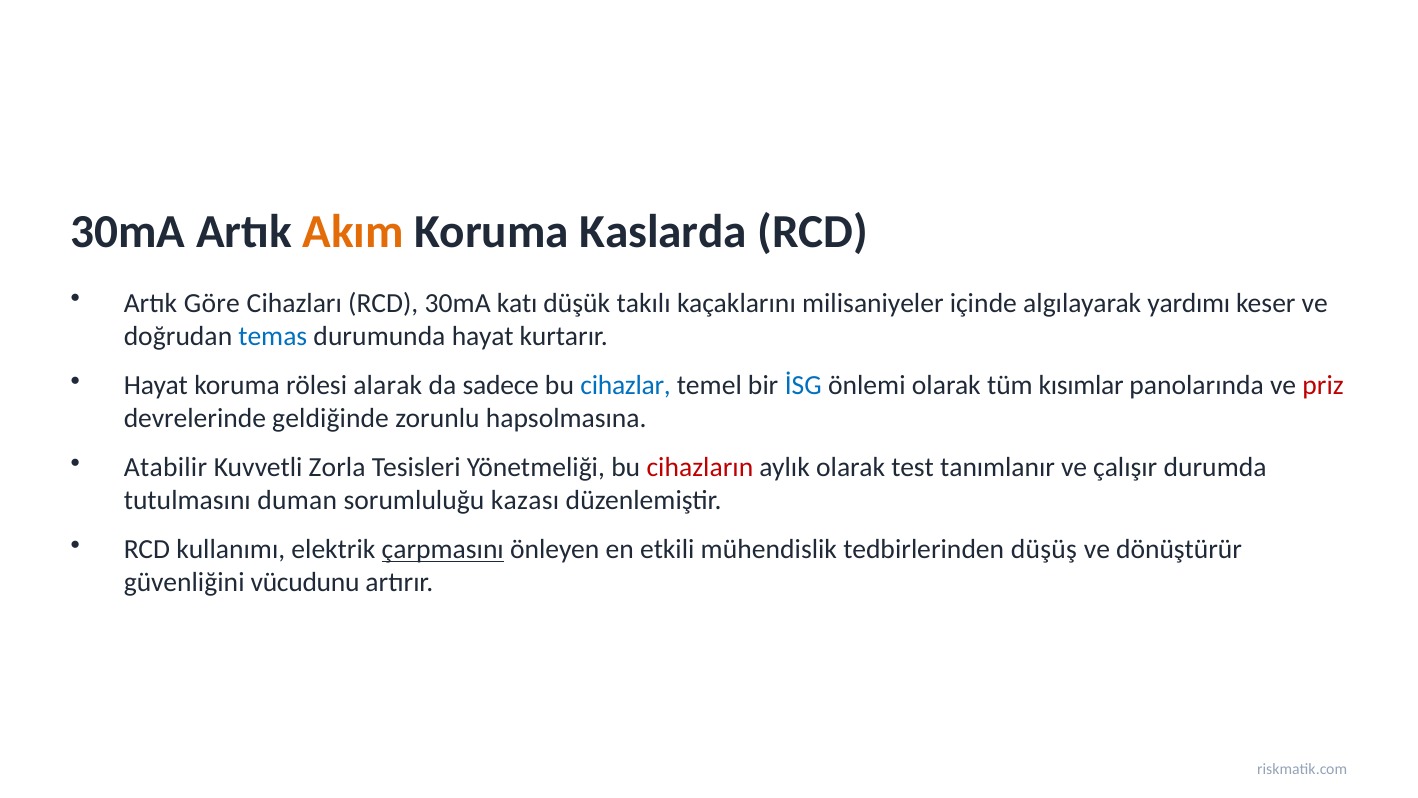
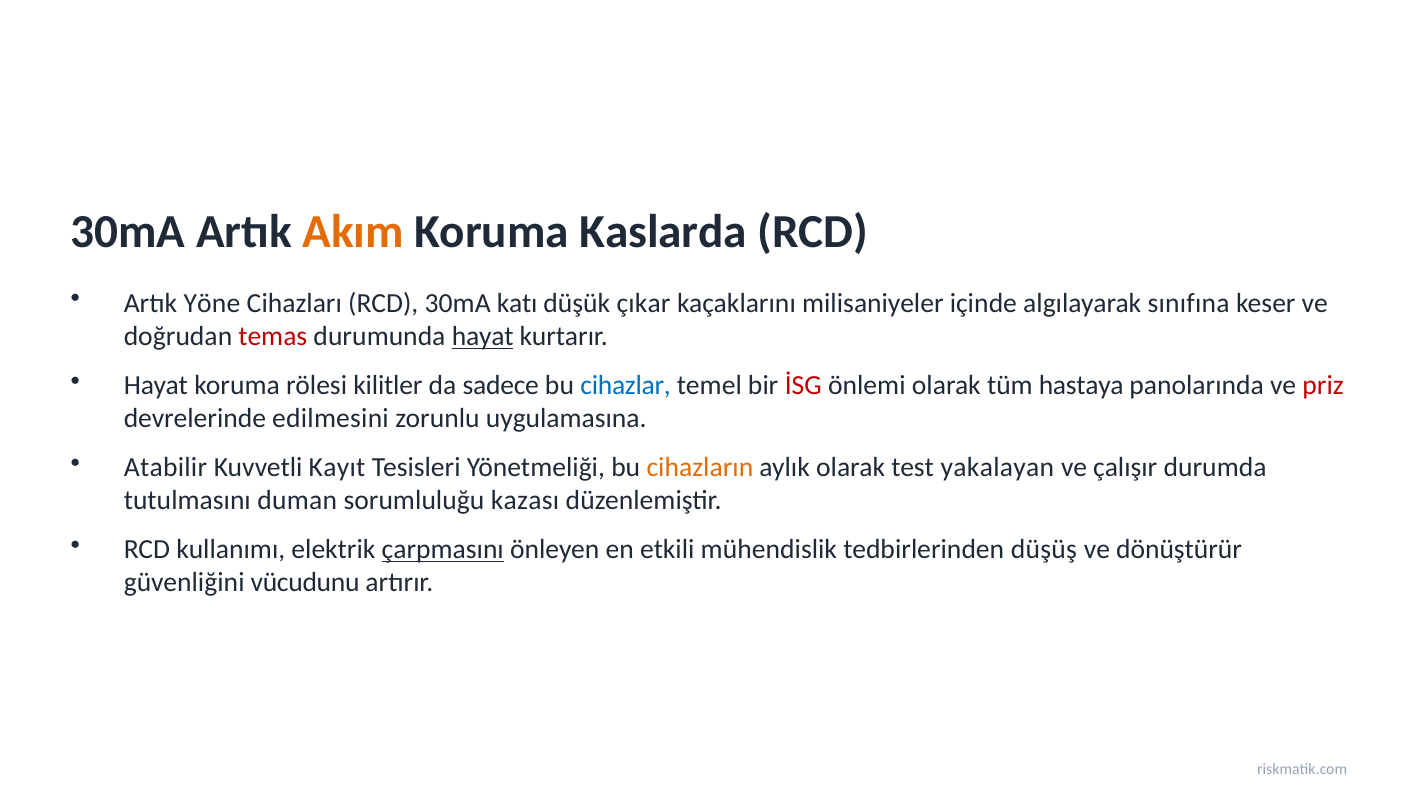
Göre: Göre -> Yöne (212, 303)
takılı: takılı -> çıkar (644, 303)
yardımı: yardımı -> sınıfına (1189, 303)
temas colour: blue -> red (273, 336)
hayat underline: none -> present (483, 336)
alarak: alarak -> kilitler (388, 385)
İSG colour: blue -> red (803, 385)
kısımlar: kısımlar -> hastaya (1081, 385)
geldiğinde: geldiğinde -> edilmesini (331, 418)
hapsolmasına: hapsolmasına -> uygulamasına (566, 418)
Zorla: Zorla -> Kayıt (337, 467)
cihazların colour: red -> orange (700, 467)
tanımlanır: tanımlanır -> yakalayan (997, 467)
